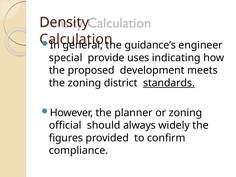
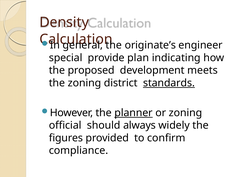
guidance’s: guidance’s -> originate’s (150, 45)
uses: uses -> plan (138, 58)
planner underline: none -> present (134, 113)
